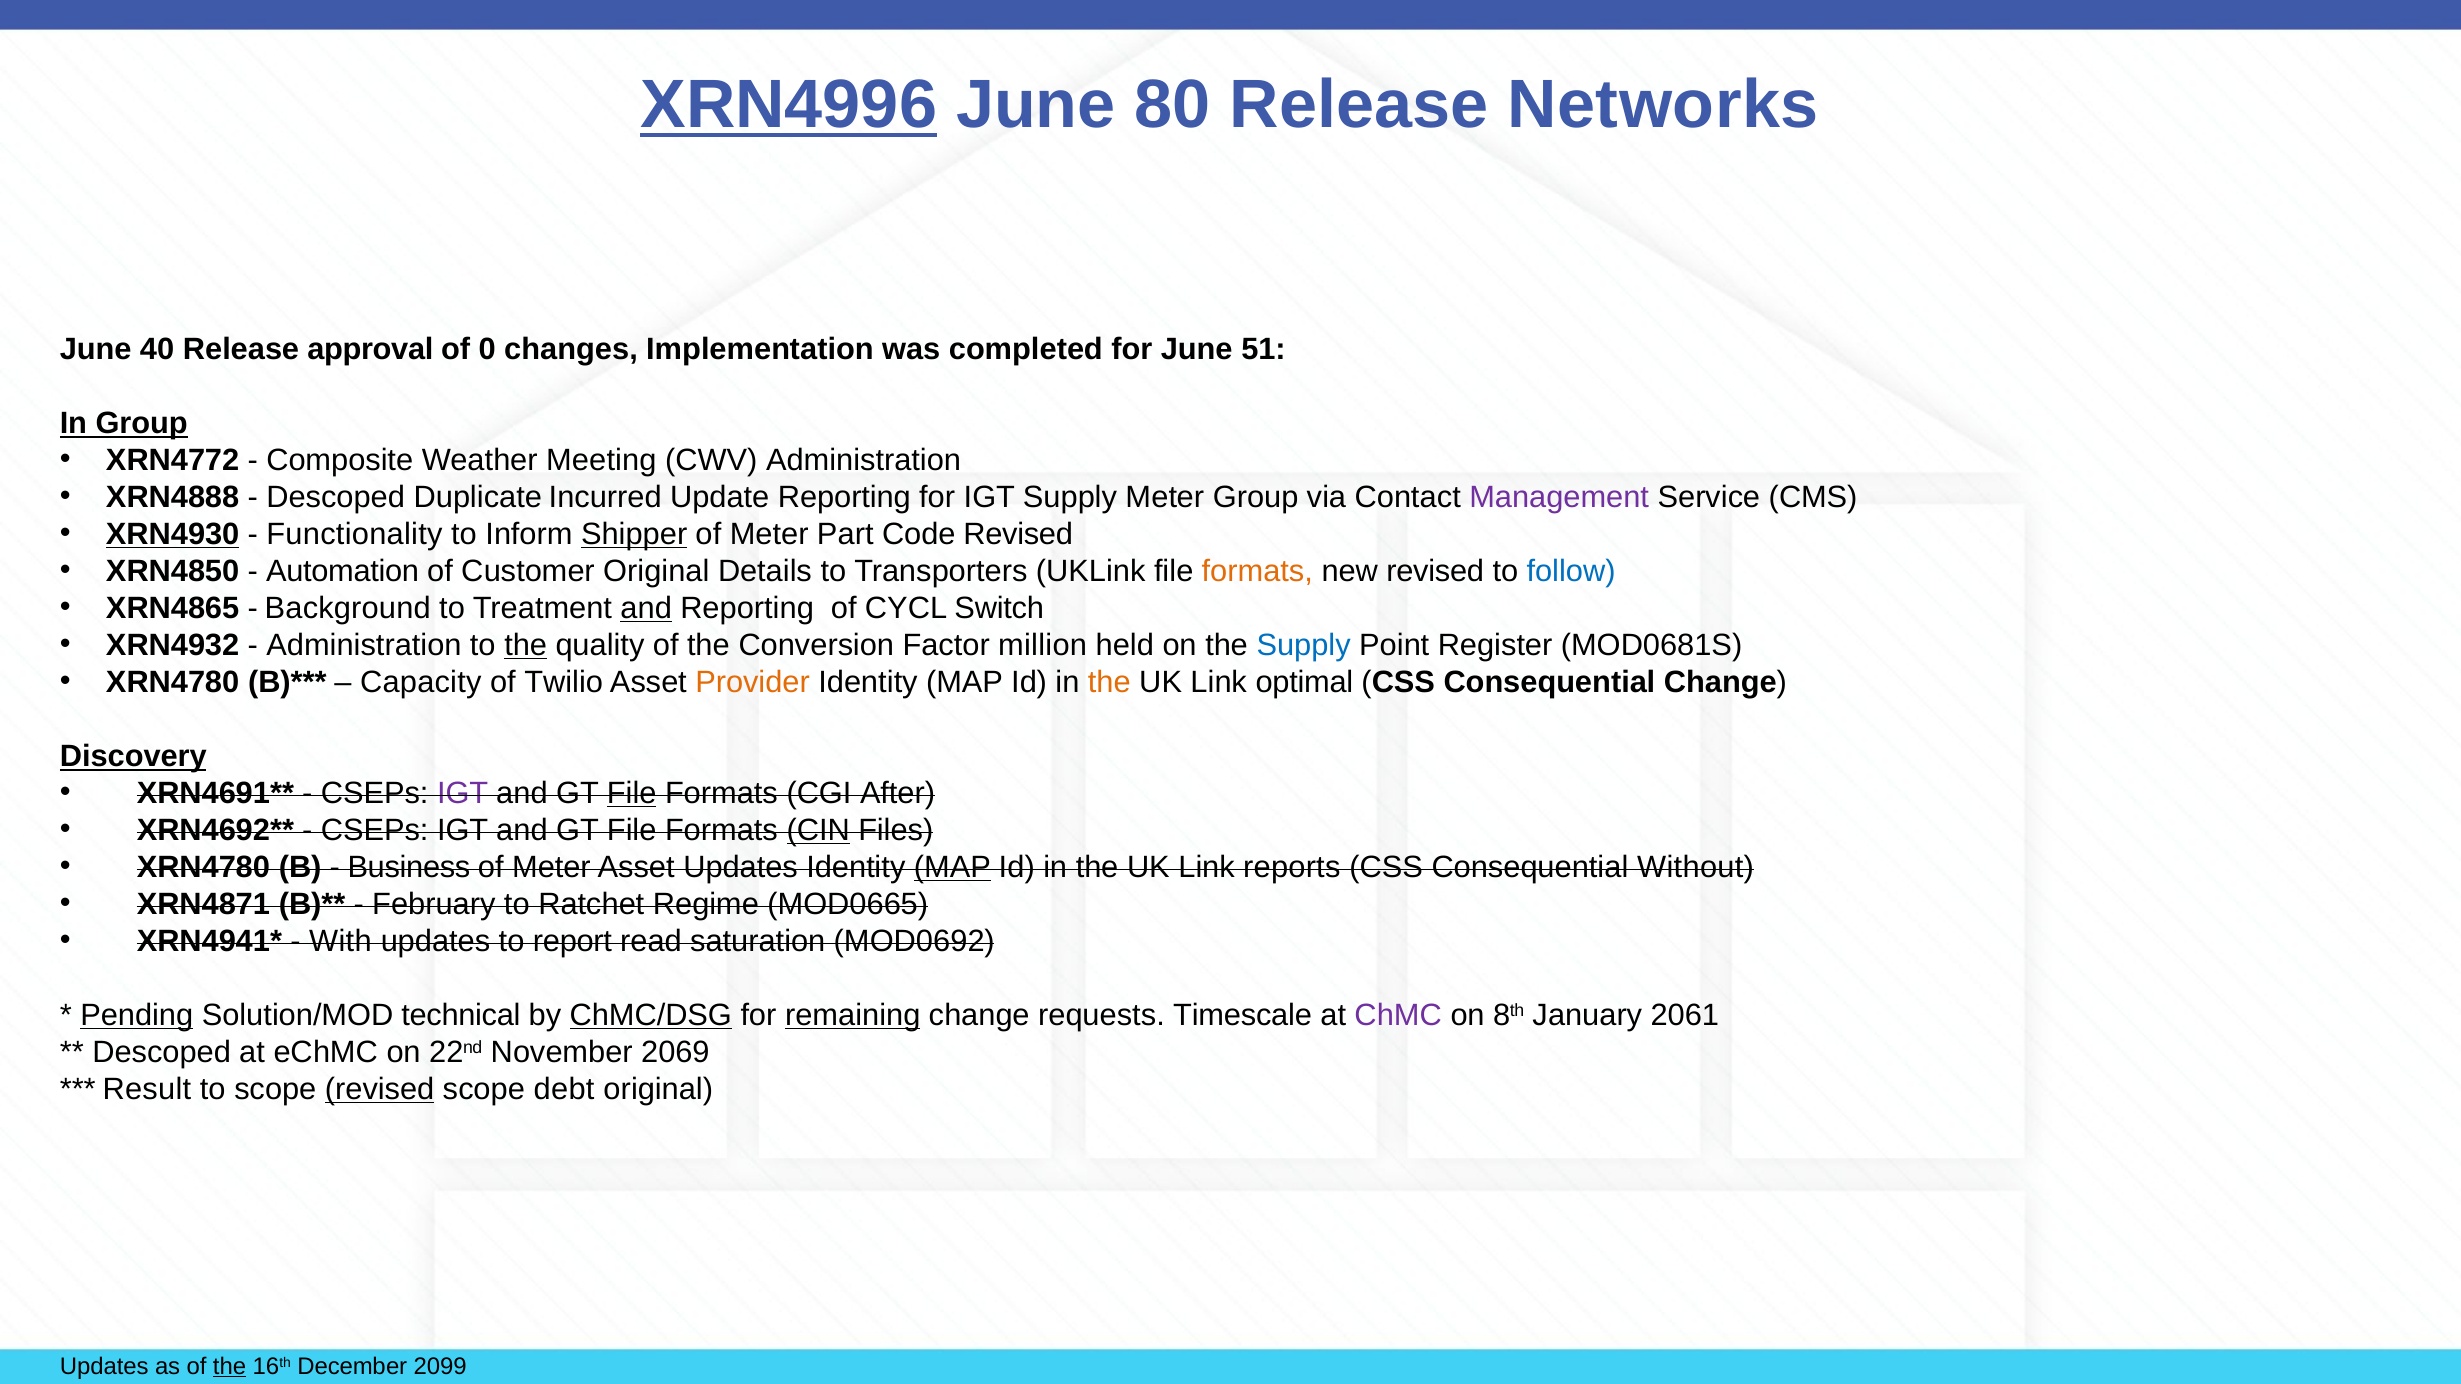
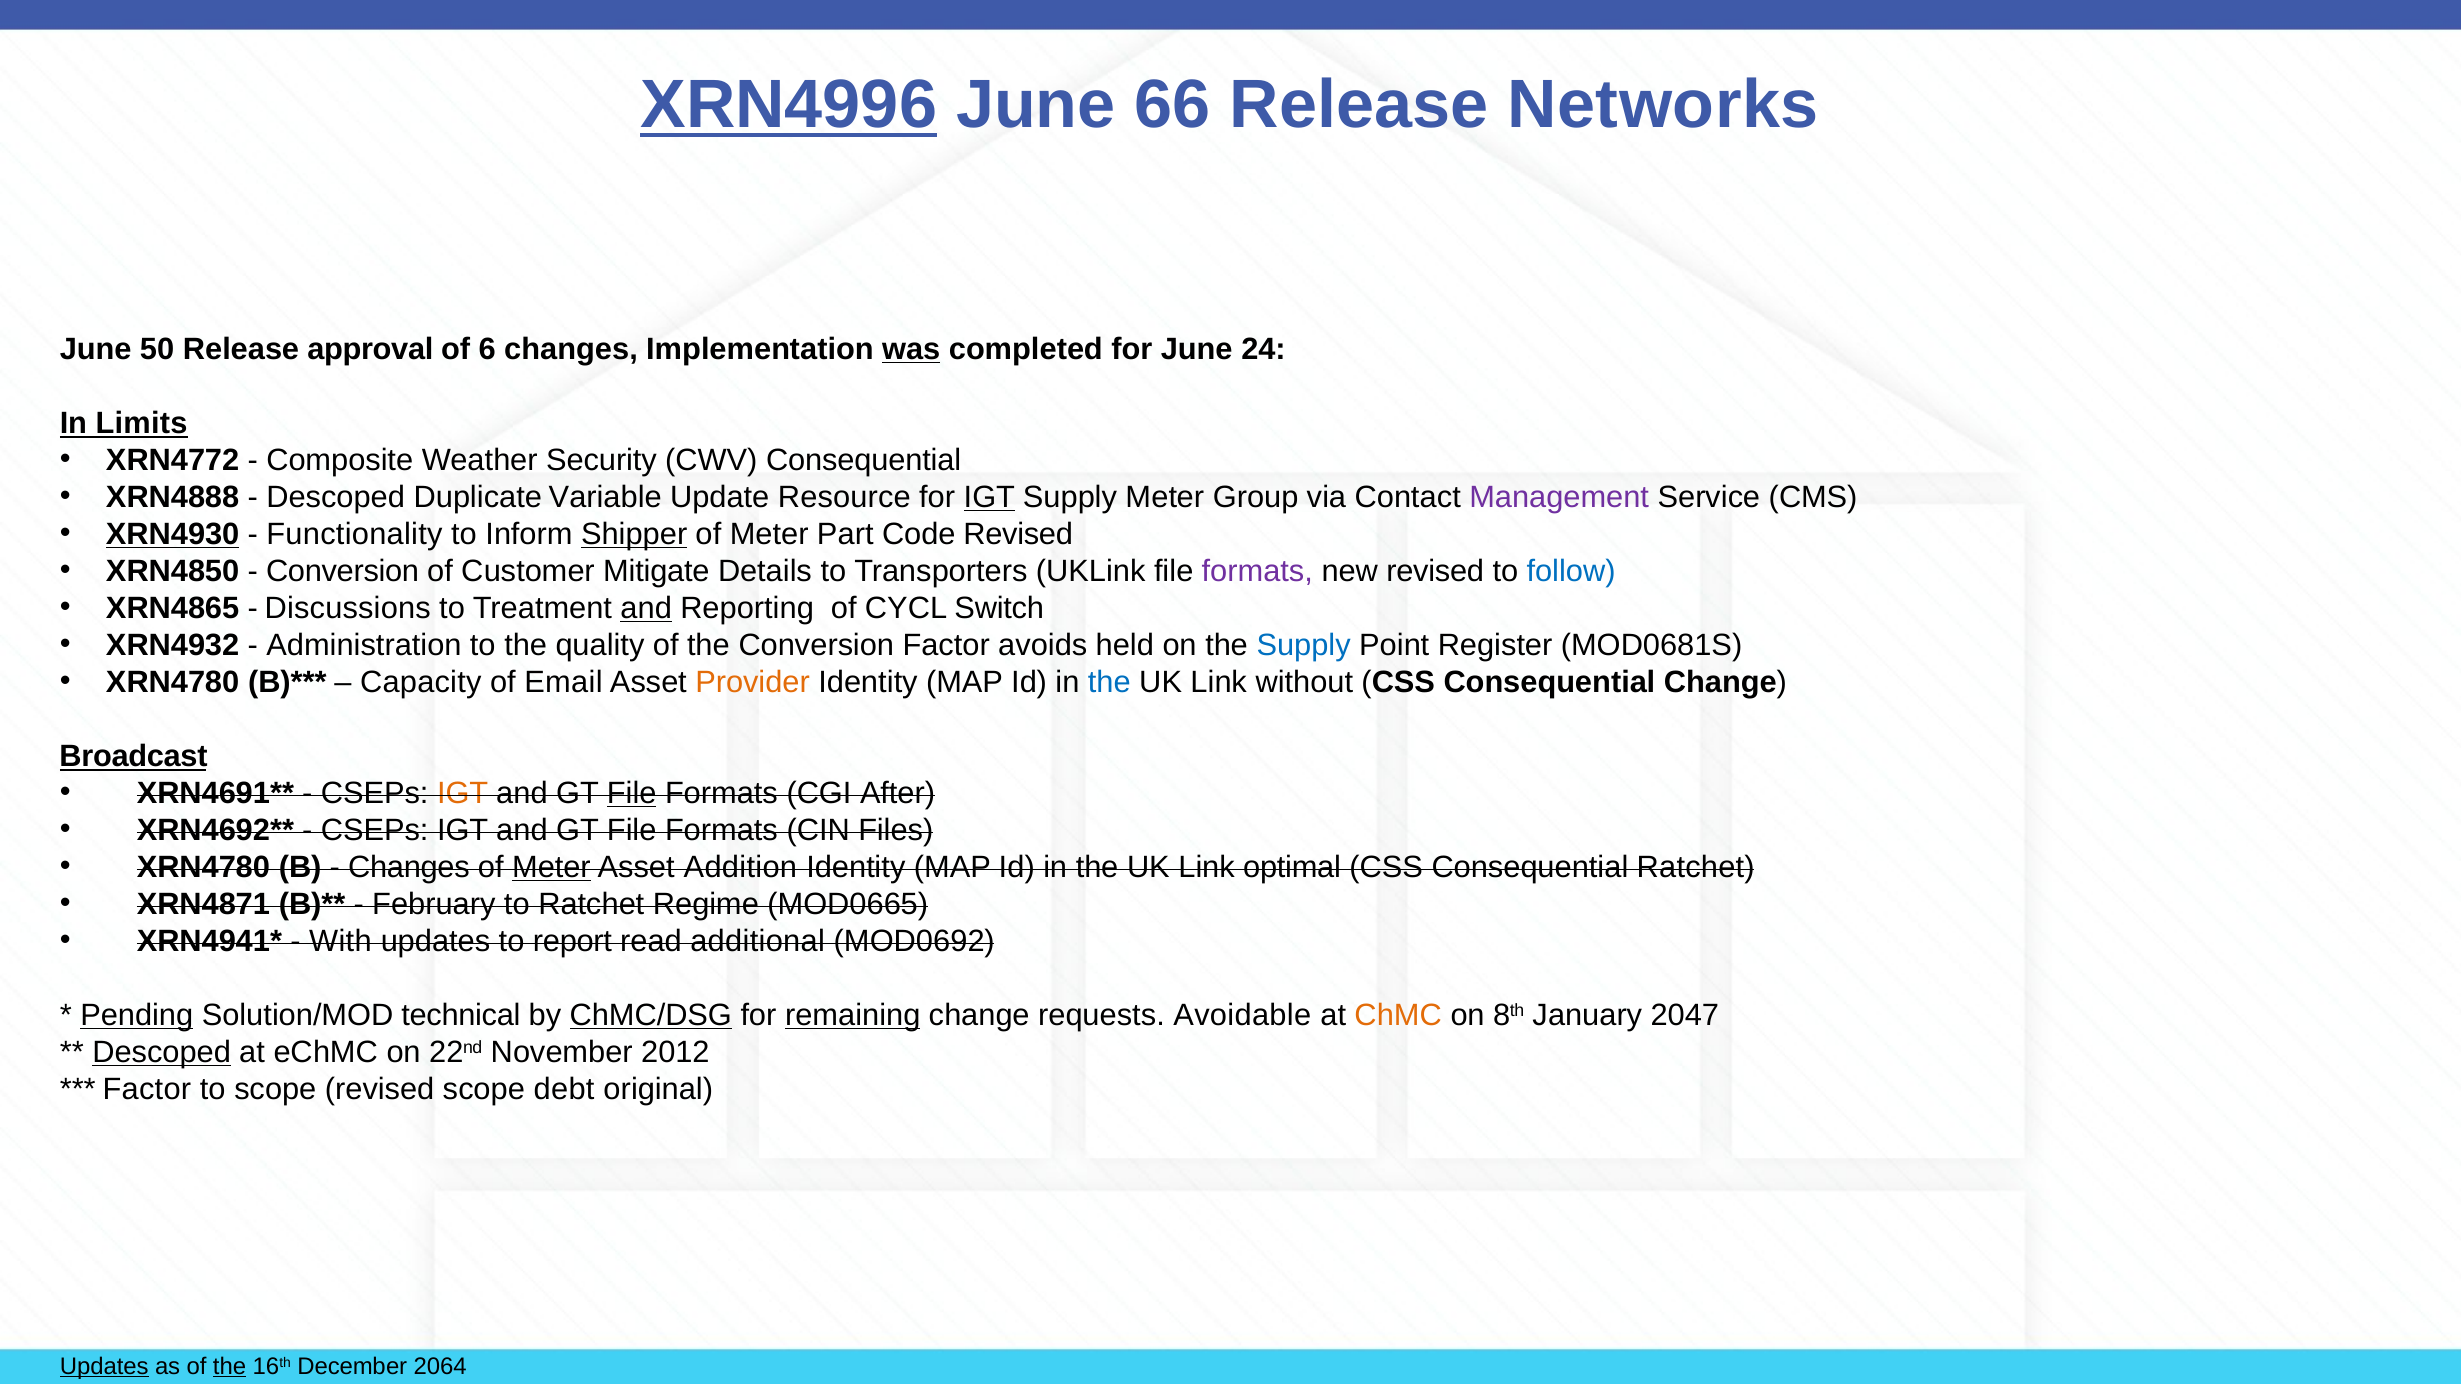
80: 80 -> 66 (1173, 105)
40: 40 -> 50 (157, 349)
0: 0 -> 6 (487, 349)
was underline: none -> present (911, 349)
51: 51 -> 24 (1263, 349)
In Group: Group -> Limits (142, 423)
Meeting: Meeting -> Security (601, 460)
CWV Administration: Administration -> Consequential (864, 460)
Incurred: Incurred -> Variable (605, 497)
Update Reporting: Reporting -> Resource (844, 497)
IGT underline: none -> present (989, 497)
Automation: Automation -> Conversion (343, 571)
Customer Original: Original -> Mitigate (656, 571)
formats colour: orange -> purple (1257, 571)
Background: Background -> Discussions (348, 608)
the underline: present -> none (526, 645)
million: million -> avoids (1043, 645)
Twilio: Twilio -> Email (564, 682)
the colour: orange -> blue (1109, 682)
optimal: optimal -> without (1304, 682)
Discovery: Discovery -> Broadcast (133, 756)
IGT colour: purple -> orange (463, 793)
CIN underline: present -> none (818, 830)
Business: Business -> Changes (409, 867)
Meter underline: none -> present (551, 867)
Asset Updates: Updates -> Addition (740, 867)
MAP underline: present -> none (952, 867)
reports: reports -> optimal (1292, 867)
Consequential Without: Without -> Ratchet (1696, 867)
saturation: saturation -> additional (758, 941)
Timescale: Timescale -> Avoidable (1242, 1016)
ChMC colour: purple -> orange (1398, 1016)
2061: 2061 -> 2047 (1685, 1016)
Descoped underline: none -> present (162, 1053)
2069: 2069 -> 2012 (675, 1053)
Result: Result -> Factor (147, 1090)
revised underline: present -> none (380, 1090)
Updates underline: none -> present (104, 1367)
2099: 2099 -> 2064 (440, 1367)
